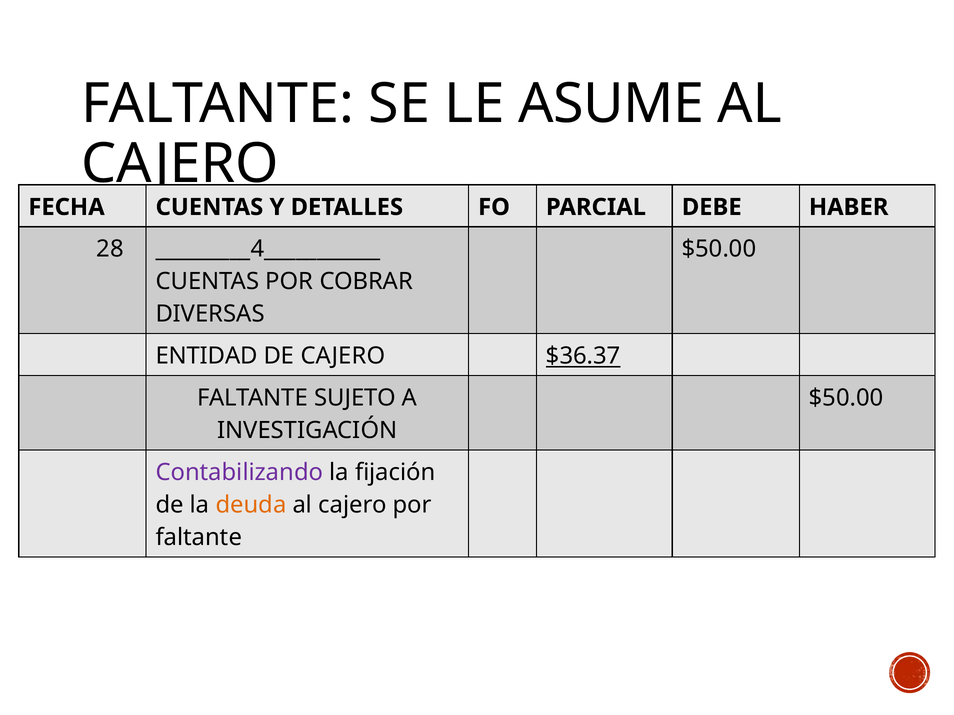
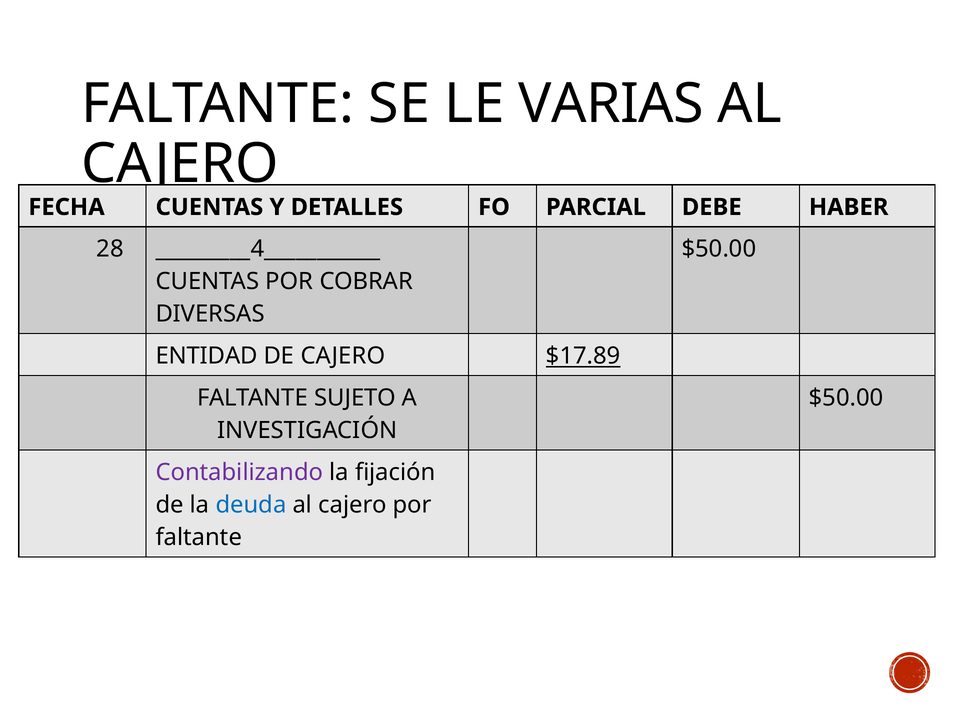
ASUME: ASUME -> VARIAS (611, 104)
$36.37: $36.37 -> $17.89 (583, 356)
deuda colour: orange -> blue (251, 505)
